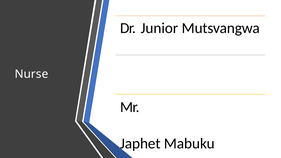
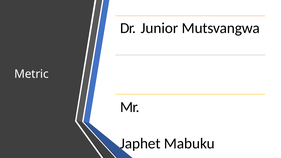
Nurse: Nurse -> Metric (32, 74)
